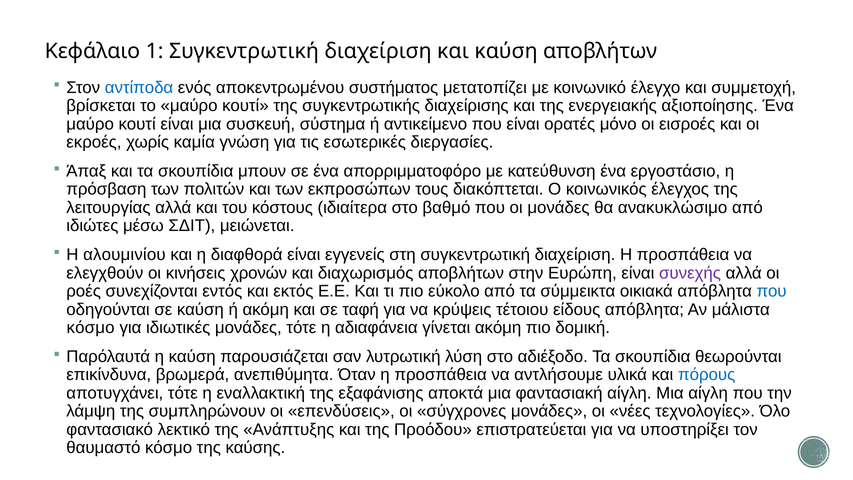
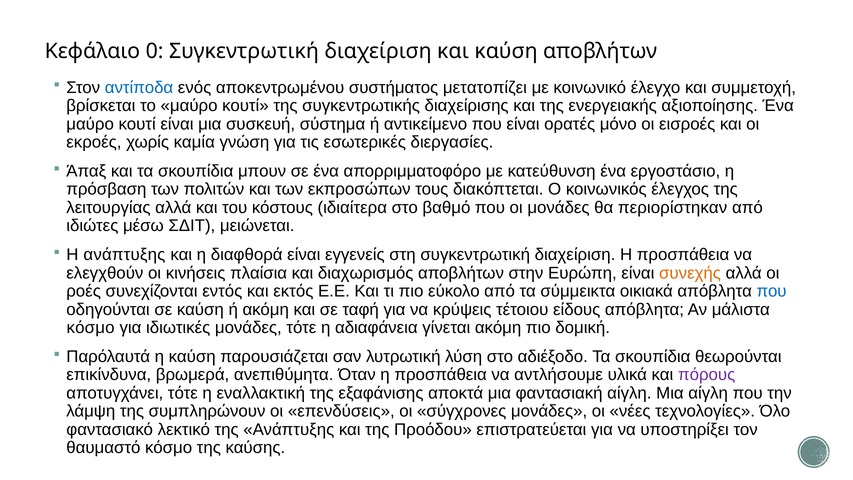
1: 1 -> 0 (155, 51)
ανακυκλώσιμο: ανακυκλώσιμο -> περιορίστηκαν (673, 208)
Η αλουμινίου: αλουμινίου -> ανάπτυξης (124, 255)
χρονών: χρονών -> πλαίσια (259, 273)
συνεχής colour: purple -> orange (690, 273)
πόρους colour: blue -> purple (707, 375)
